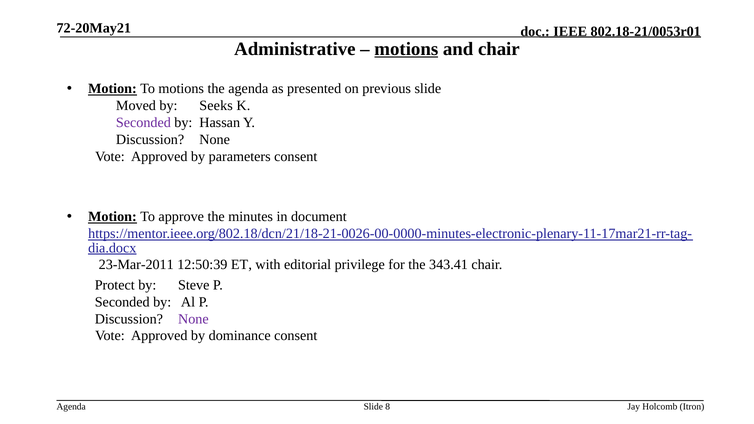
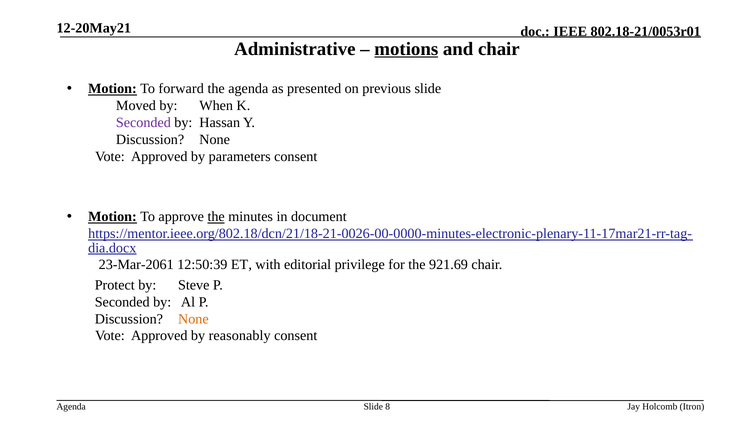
72-20May21: 72-20May21 -> 12-20May21 (94, 28)
To motions: motions -> forward (181, 89)
Seeks: Seeks -> When (216, 106)
the underline: none -> present (216, 217)
23-Mar-2011: 23-Mar-2011 -> 23-Mar-2061 (136, 265)
343.41: 343.41 -> 921.69 (449, 265)
None colour: purple -> orange (193, 319)
dominance: dominance -> reasonably (240, 336)
